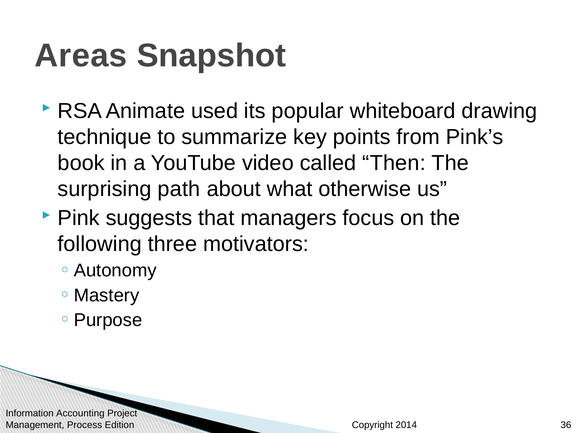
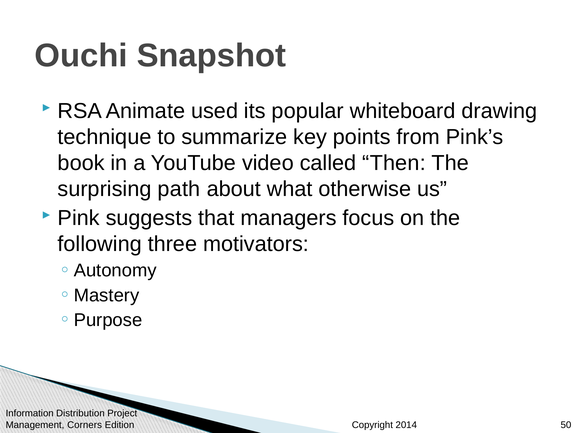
Areas: Areas -> Ouchi (81, 56)
Accounting: Accounting -> Distribution (80, 413)
Process: Process -> Corners (85, 425)
36: 36 -> 50 (566, 425)
